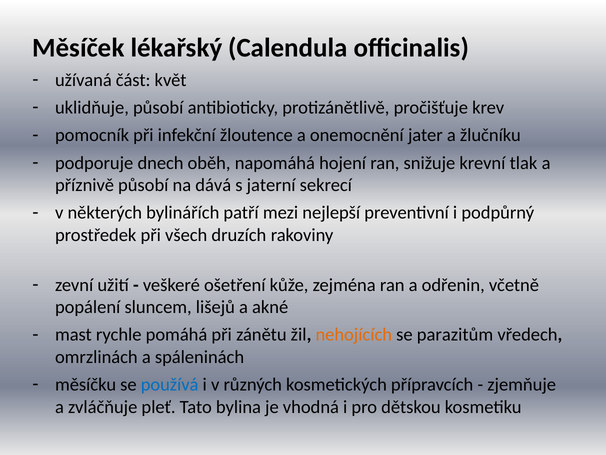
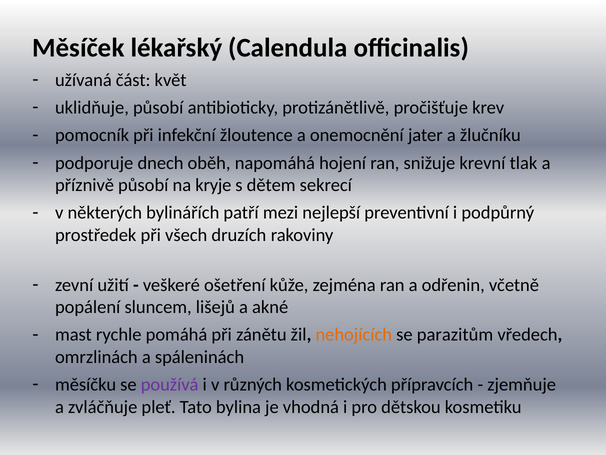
dává: dává -> kryje (213, 185)
jaterní: jaterní -> dětem (271, 185)
používá colour: blue -> purple (170, 384)
